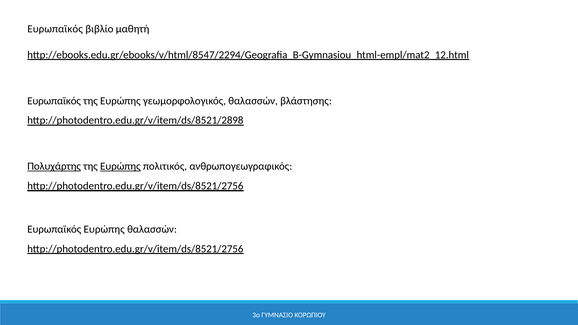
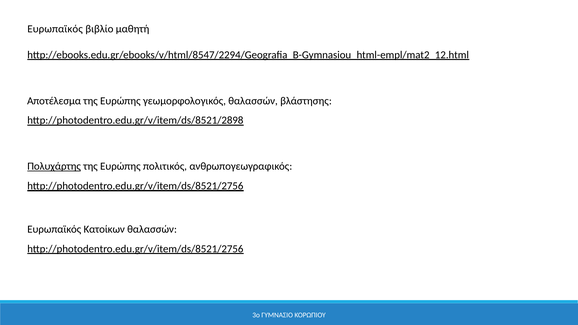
Ευρωπαϊκός: Ευρωπαϊκός -> Αποτέλεσμα (54, 101)
Ευρώπης underline: present -> none (120, 166)
Ευρωπαϊκός Ευρώπης: Ευρώπης -> Κατοίκων (104, 229)
